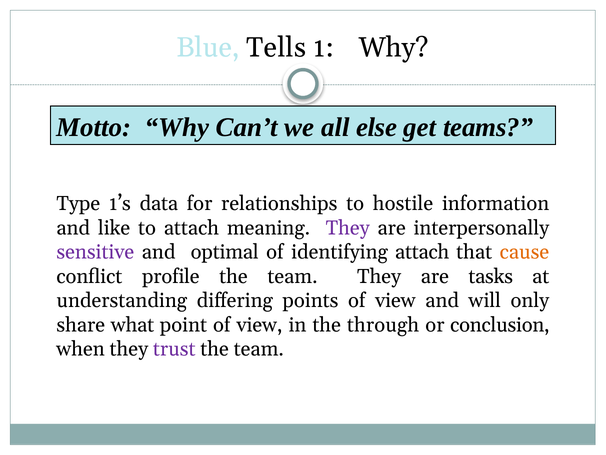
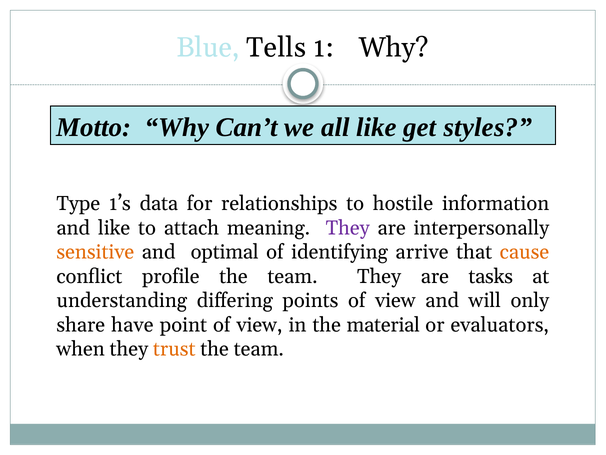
all else: else -> like (376, 127)
teams: teams -> styles (488, 127)
sensitive colour: purple -> orange (95, 252)
identifying attach: attach -> arrive (422, 252)
what: what -> have (132, 325)
through: through -> material (383, 325)
conclusion: conclusion -> evaluators (500, 325)
trust colour: purple -> orange (174, 349)
